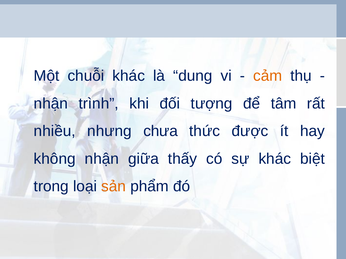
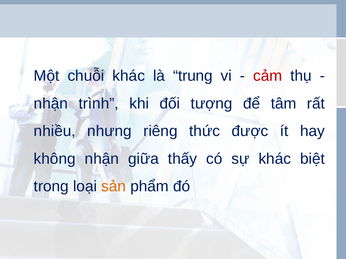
dung: dung -> trung (193, 76)
cảm colour: orange -> red (268, 76)
chưa: chưa -> riêng (160, 131)
